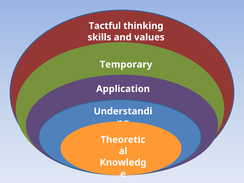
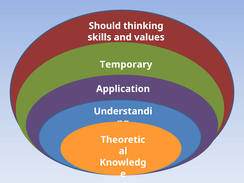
Tactful: Tactful -> Should (105, 26)
